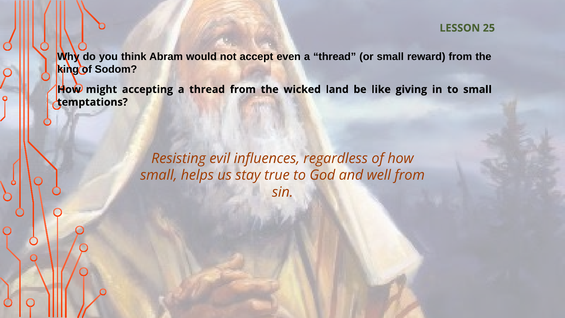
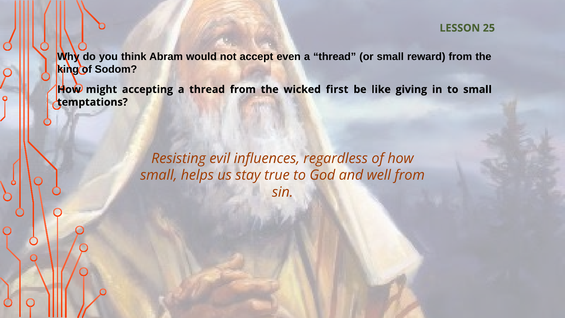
land: land -> first (337, 89)
